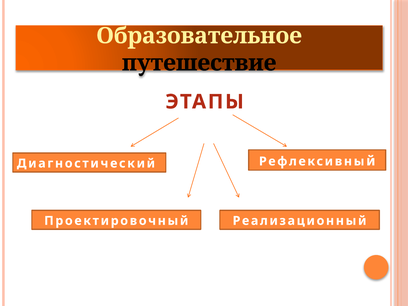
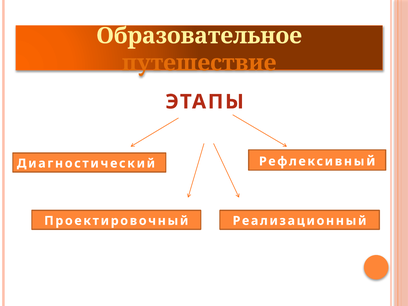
путешествие colour: black -> orange (199, 63)
